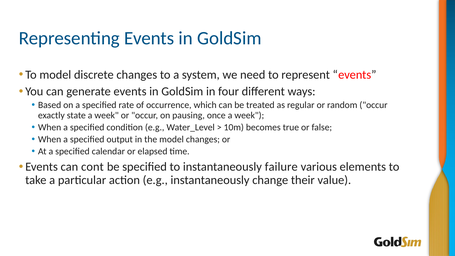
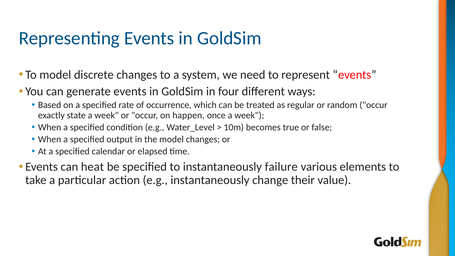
pausing: pausing -> happen (188, 115)
cont: cont -> heat (92, 167)
